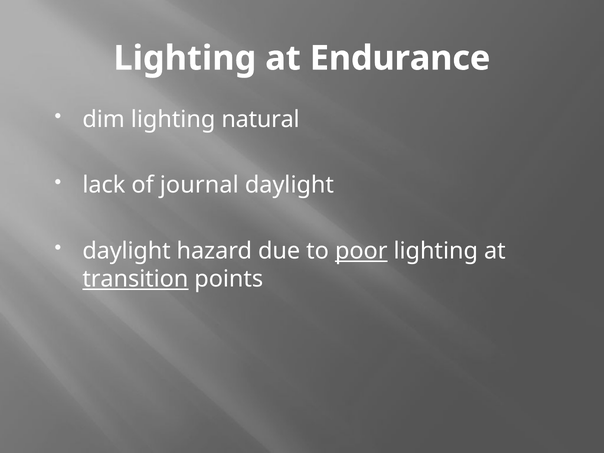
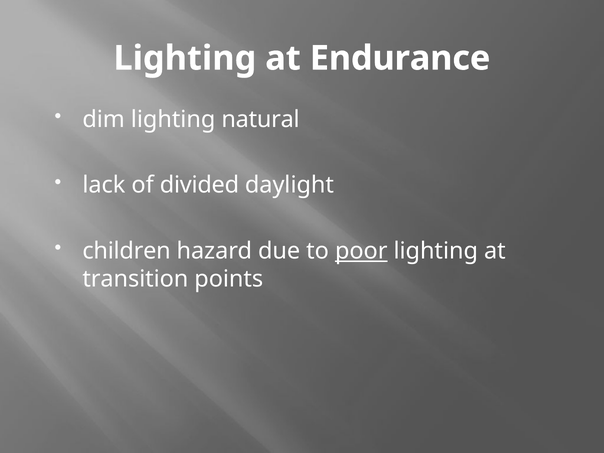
journal: journal -> divided (199, 185)
daylight: daylight -> children (127, 251)
transition underline: present -> none (135, 279)
